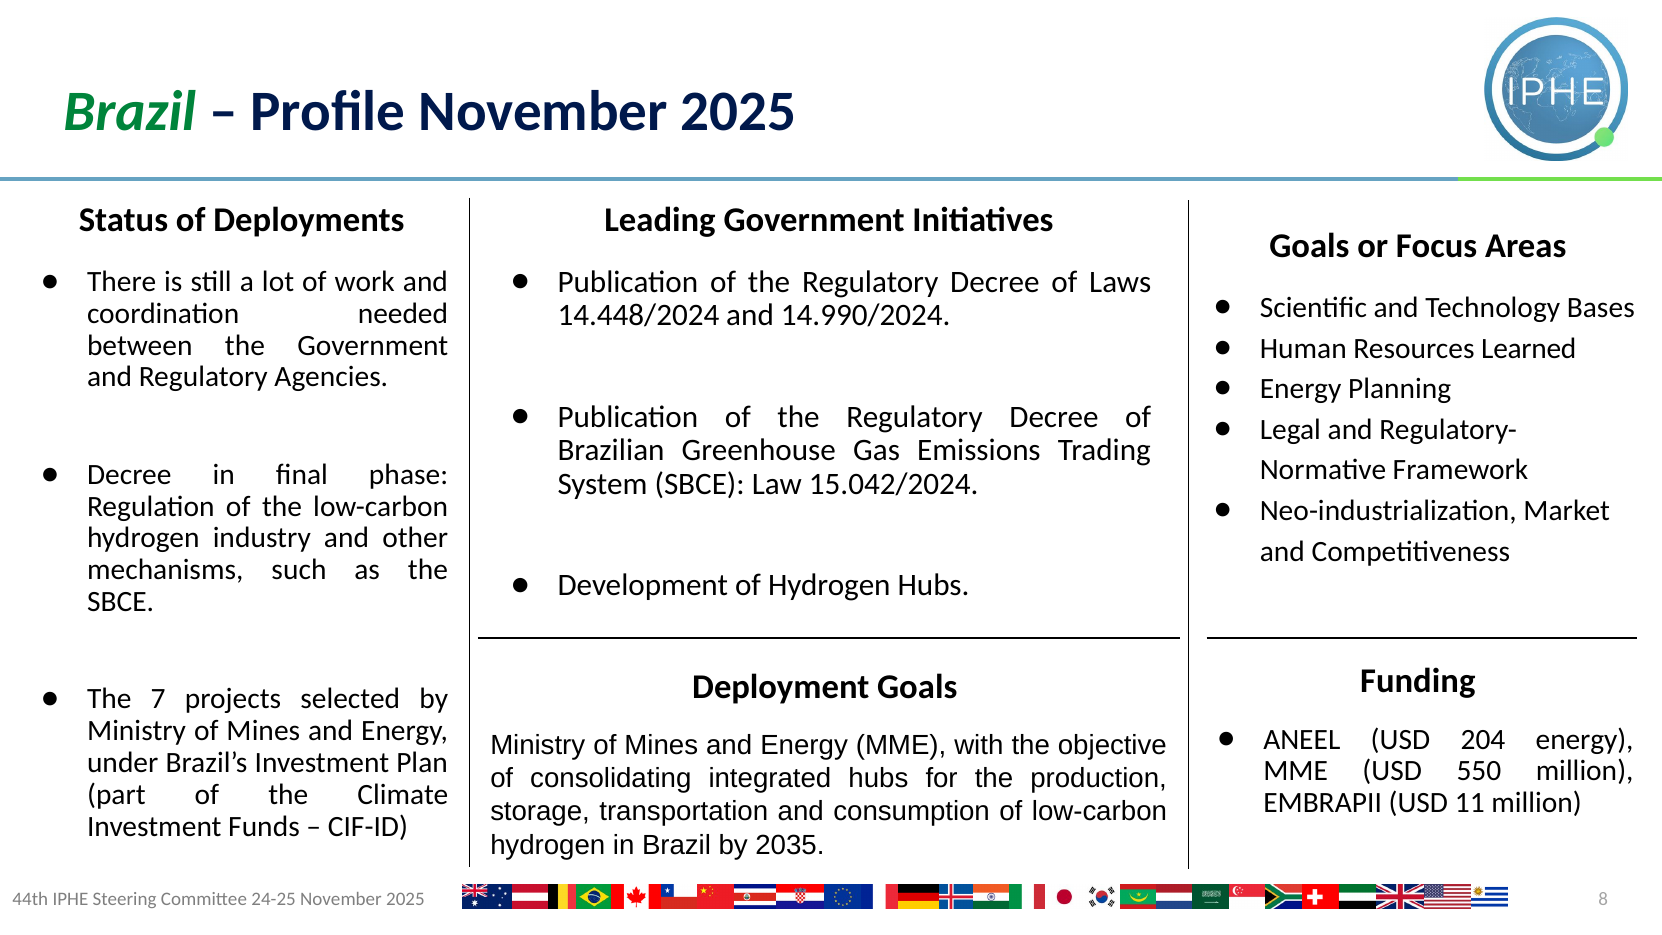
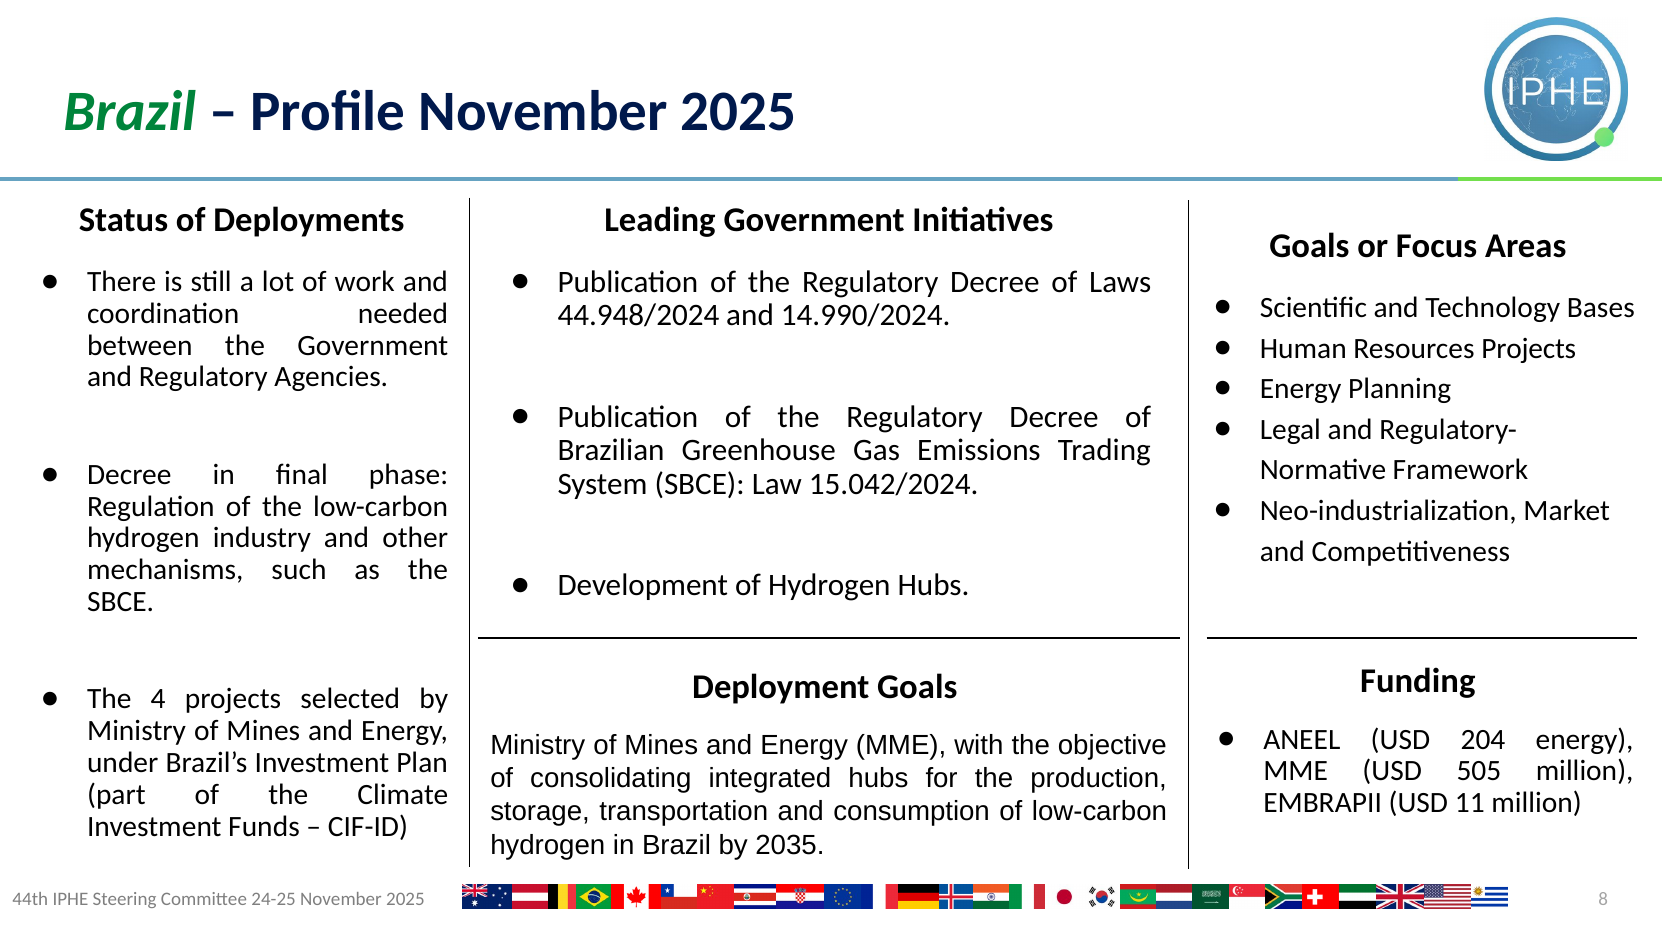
14.448/2024: 14.448/2024 -> 44.948/2024 (638, 316)
Resources Learned: Learned -> Projects (1529, 348)
7: 7 -> 4 (158, 699)
550: 550 -> 505 (1479, 771)
